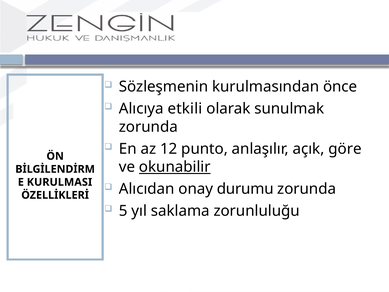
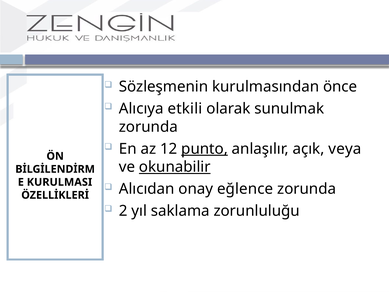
punto underline: none -> present (205, 149)
göre: göre -> veya (345, 149)
durumu: durumu -> eğlence (245, 189)
5: 5 -> 2 (123, 211)
